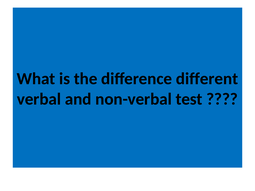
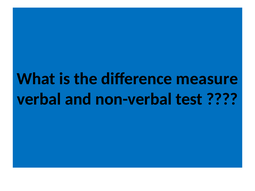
different: different -> measure (207, 79)
